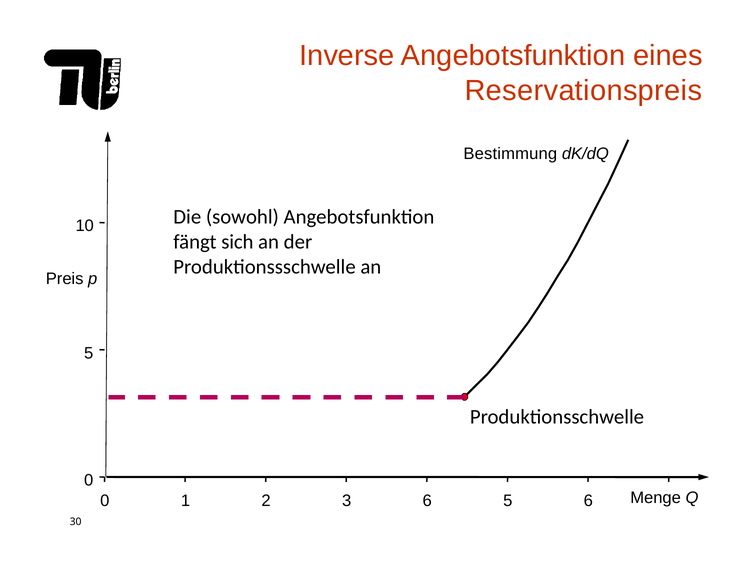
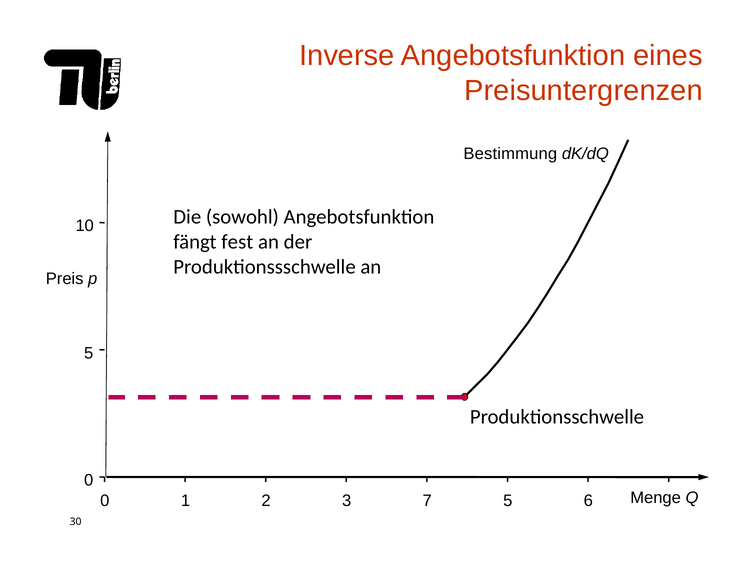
Reservationspreis: Reservationspreis -> Preisuntergrenzen (583, 90)
sich: sich -> fest (237, 242)
3 6: 6 -> 7 (427, 501)
